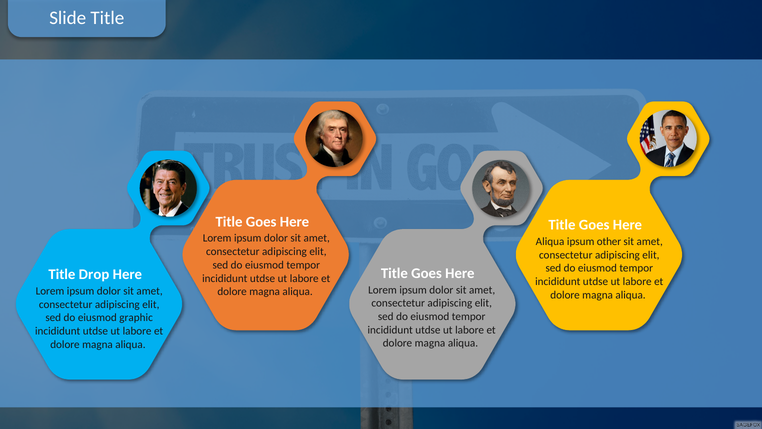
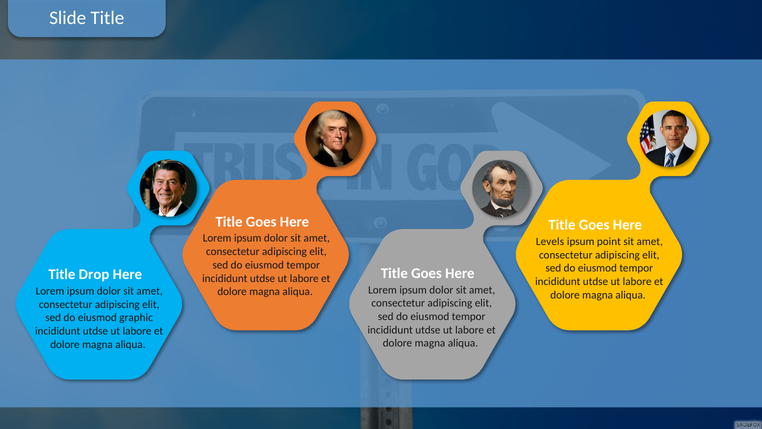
Aliqua: Aliqua -> Levels (550, 241)
other: other -> point (609, 241)
